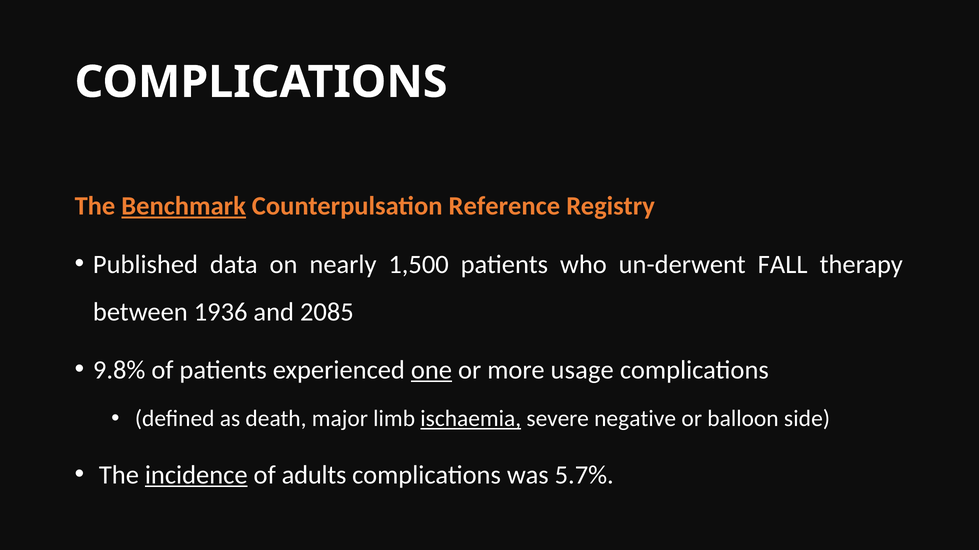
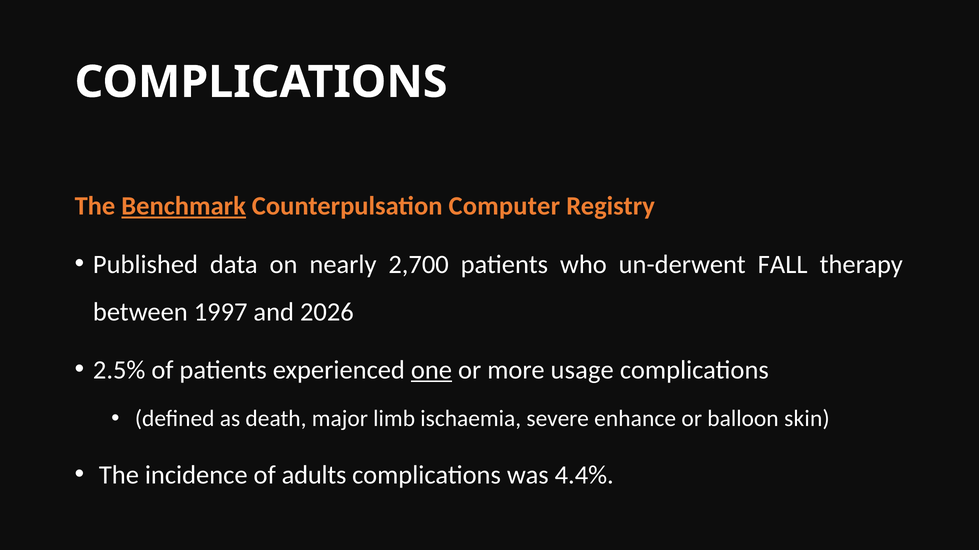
Reference: Reference -> Computer (504, 206)
1,500: 1,500 -> 2,700 (419, 265)
1936: 1936 -> 1997 (221, 312)
2085: 2085 -> 2026 (327, 312)
9.8%: 9.8% -> 2.5% (119, 370)
ischaemia underline: present -> none (471, 419)
negative: negative -> enhance (635, 419)
side: side -> skin (807, 419)
incidence underline: present -> none (196, 476)
5.7%: 5.7% -> 4.4% (584, 476)
